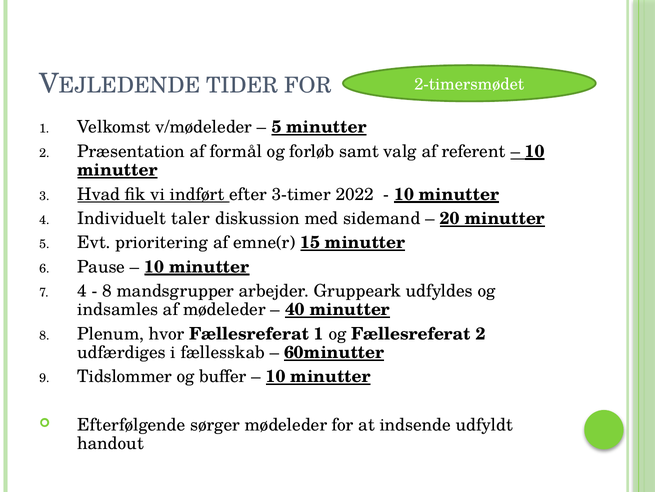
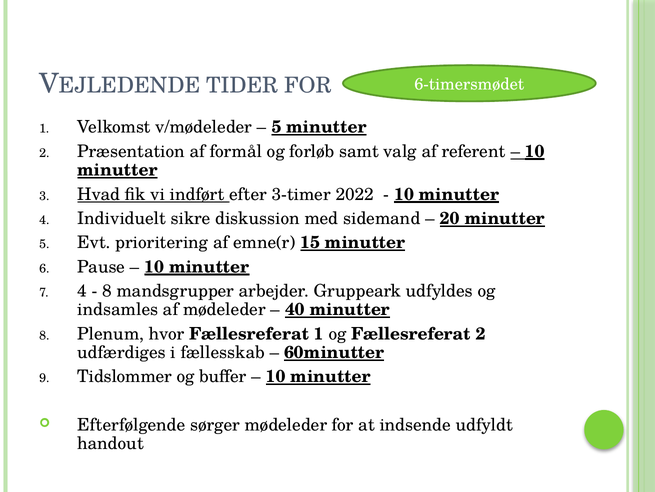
2-timersmødet: 2-timersmødet -> 6-timersmødet (469, 84)
taler: taler -> sikre (191, 218)
